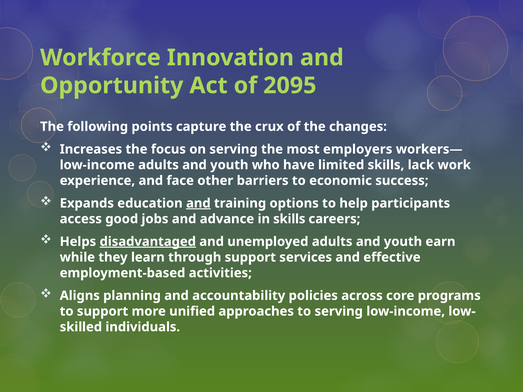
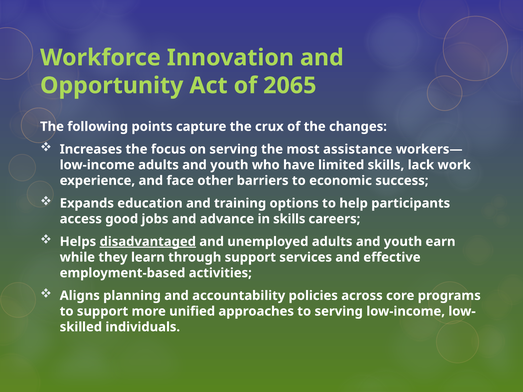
2095: 2095 -> 2065 (290, 86)
employers: employers -> assistance (358, 149)
and underline: present -> none (198, 203)
